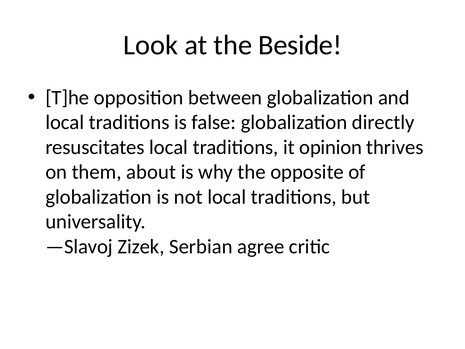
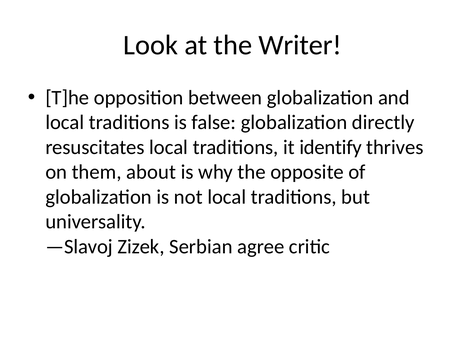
Beside: Beside -> Writer (300, 45)
opinion: opinion -> identify (331, 147)
